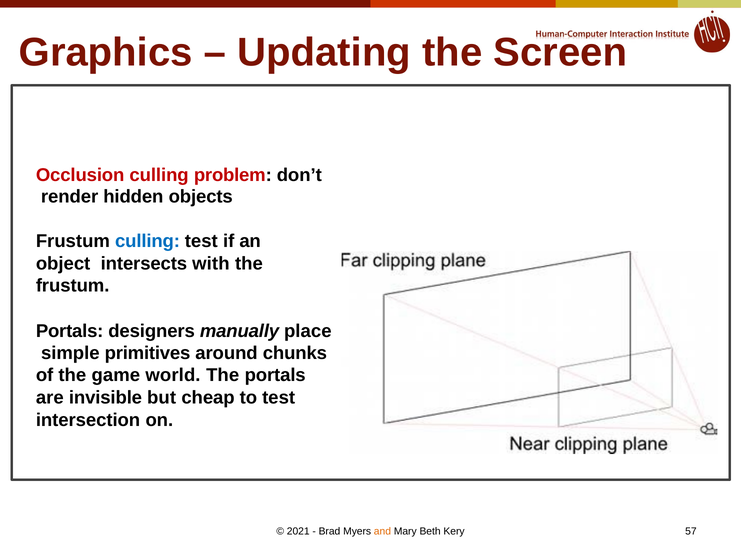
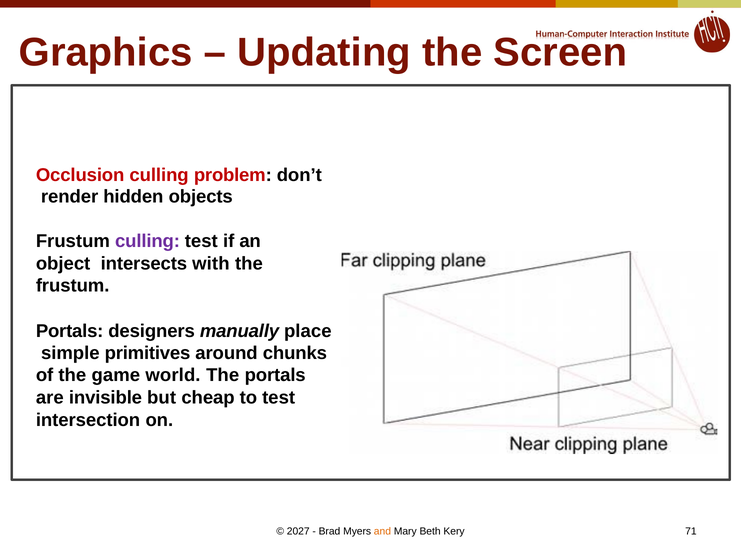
culling colour: blue -> purple (148, 241)
2021: 2021 -> 2027 (298, 532)
57: 57 -> 71 (691, 532)
